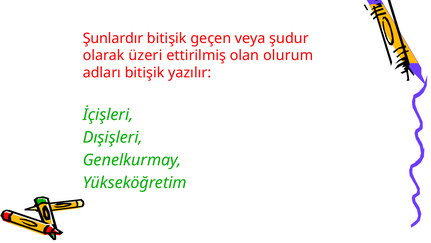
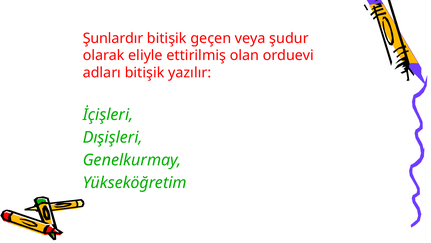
üzeri: üzeri -> eliyle (146, 55)
olurum: olurum -> orduevi (288, 55)
